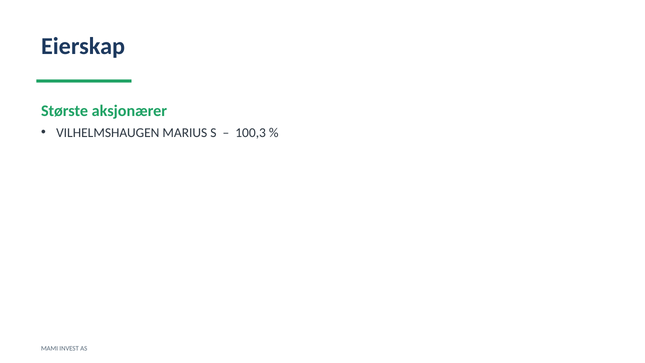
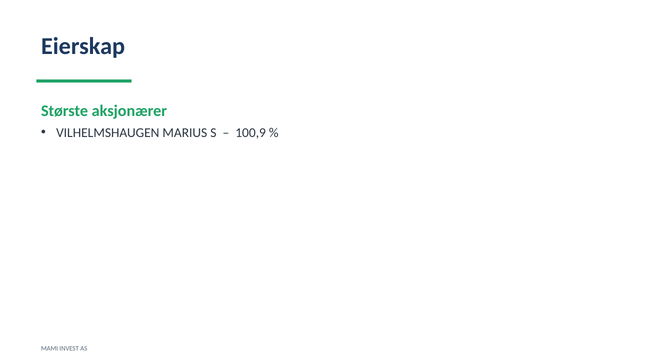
100,3: 100,3 -> 100,9 (251, 133)
